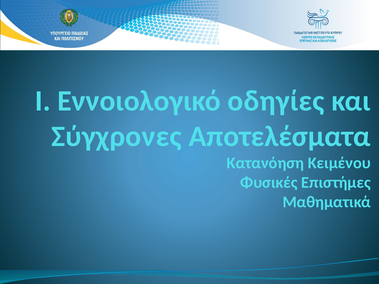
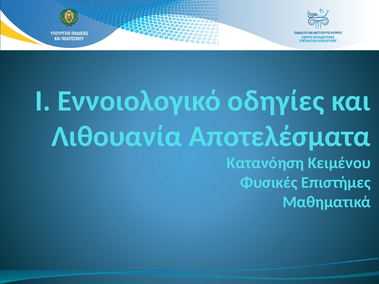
Σύγχρονες: Σύγχρονες -> Λιθουανία (117, 136)
